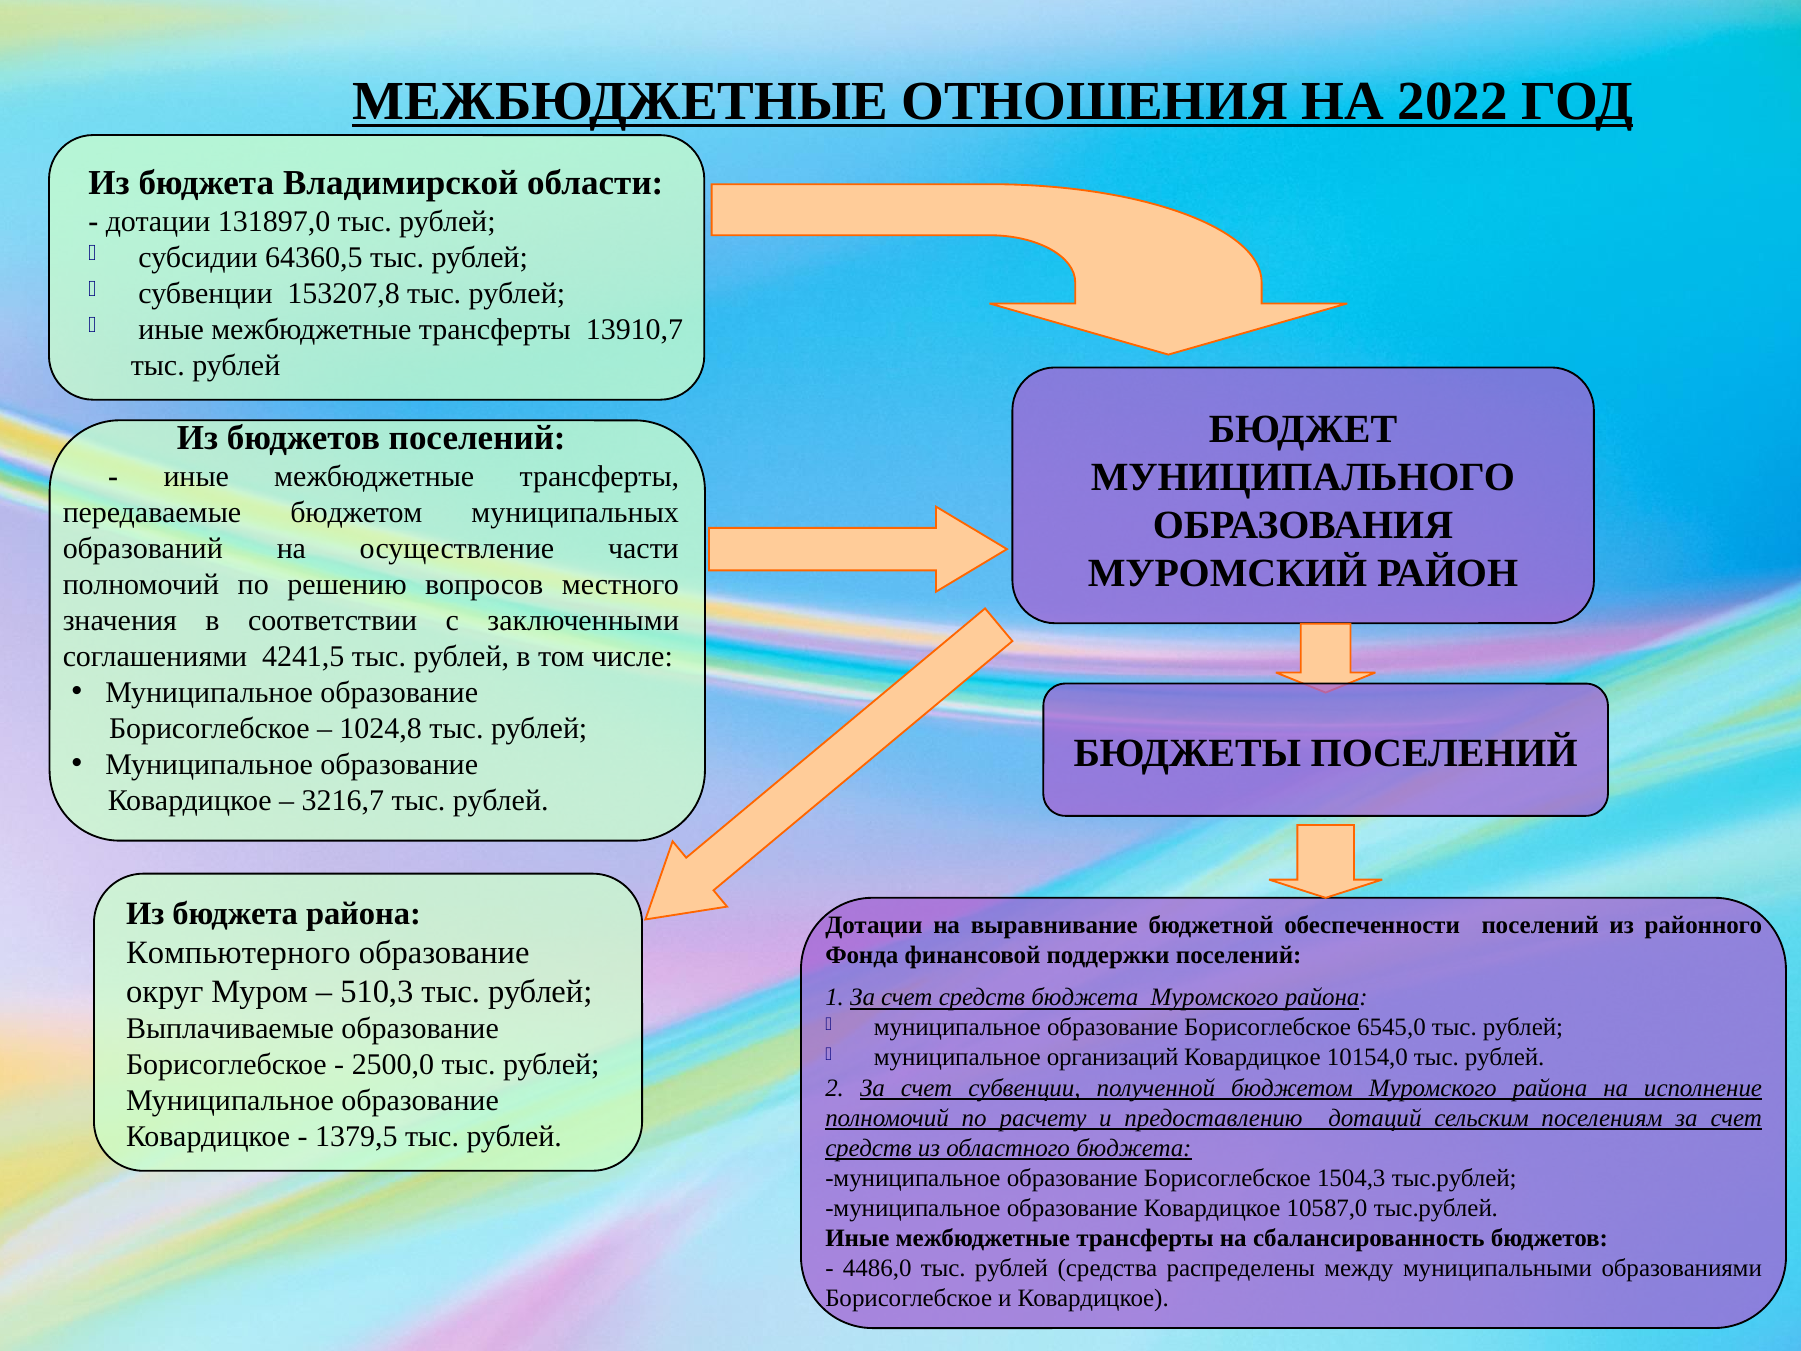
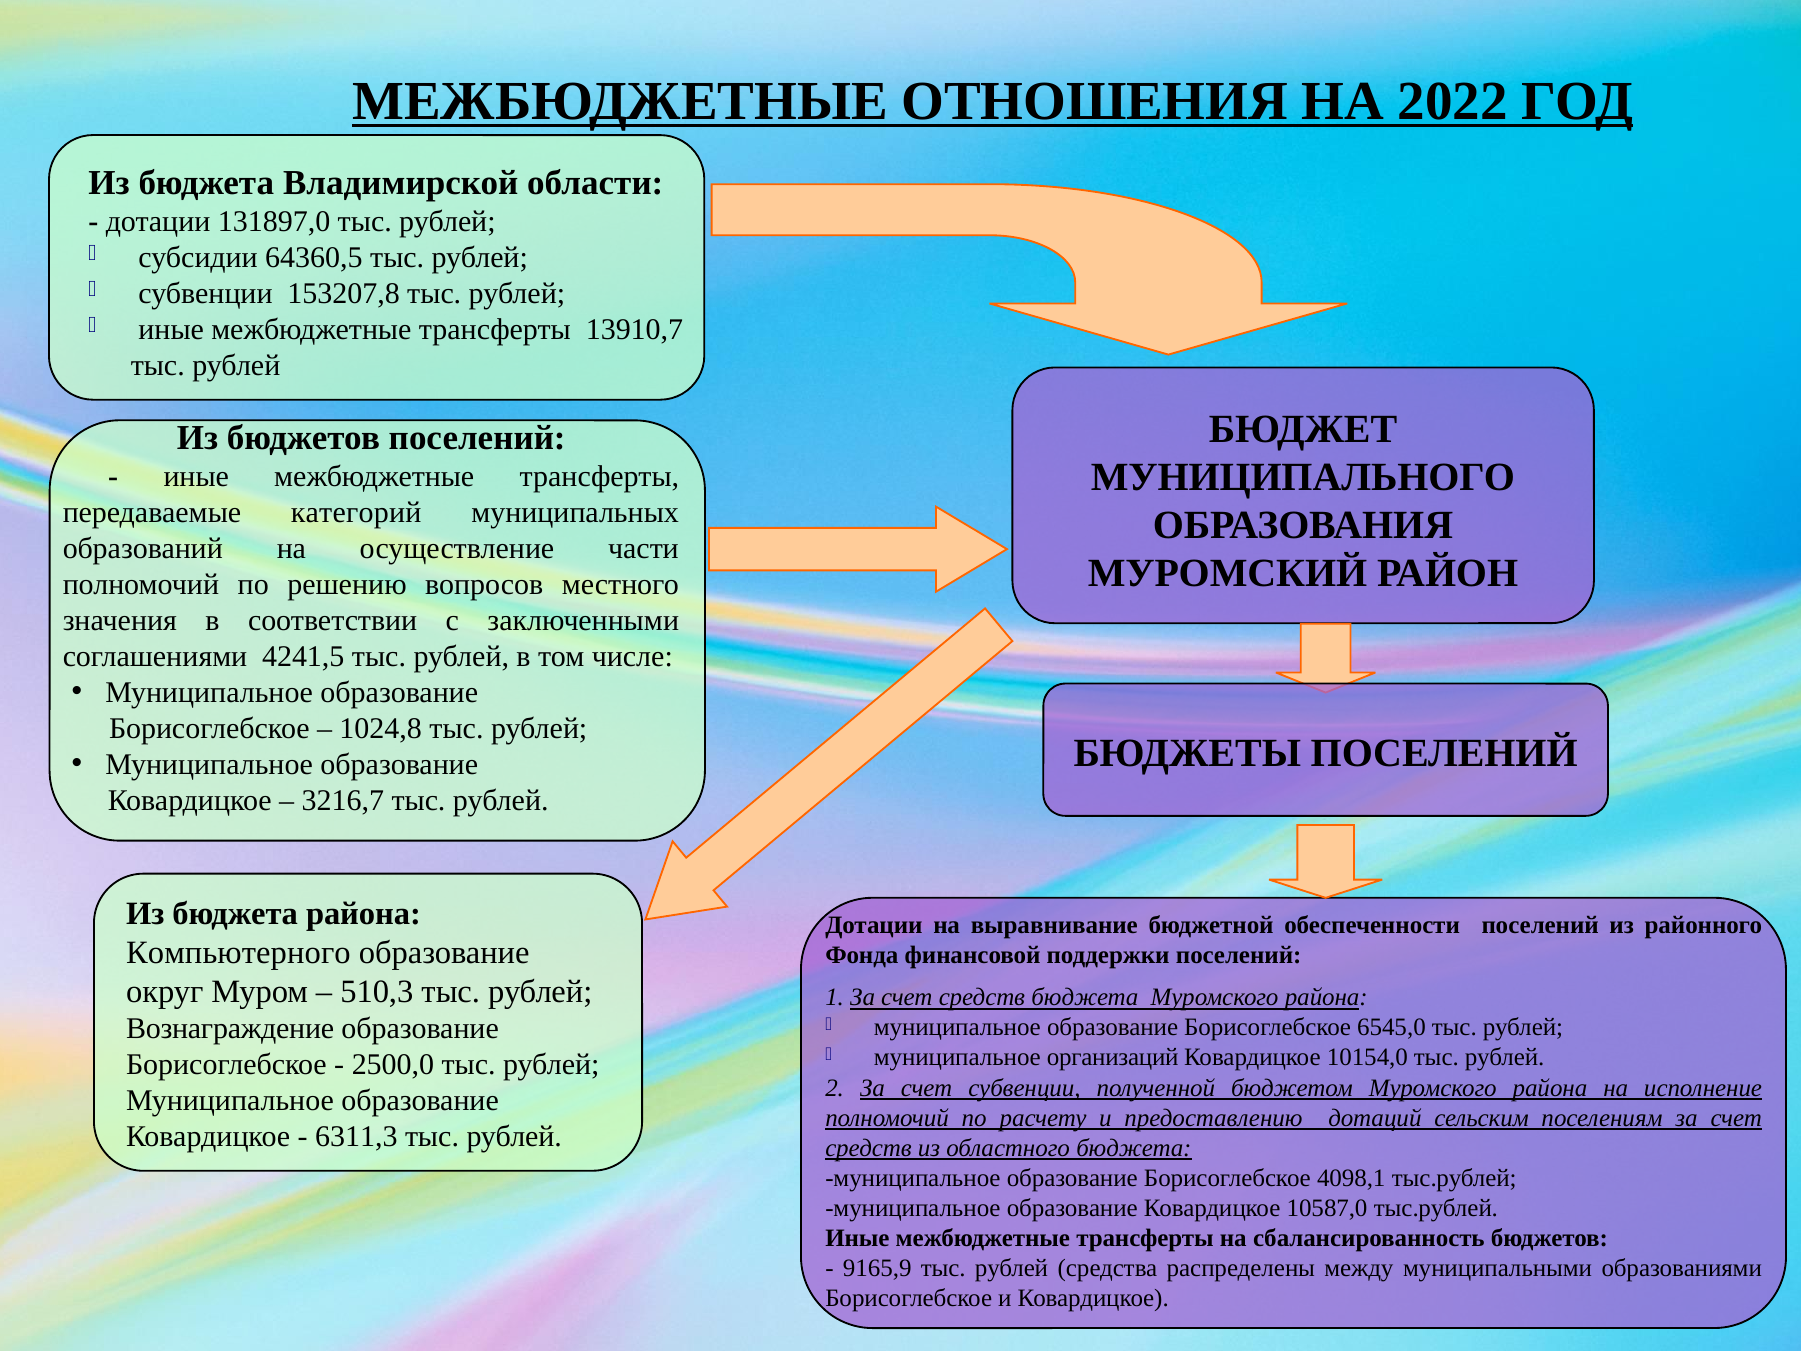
передаваемые бюджетом: бюджетом -> категорий (356, 512)
Выплачиваемые: Выплачиваемые -> Вознаграждение (230, 1029)
1379,5: 1379,5 -> 6311,3 (356, 1137)
1504,3: 1504,3 -> 4098,1 (1351, 1178)
4486,0: 4486,0 -> 9165,9 (877, 1268)
